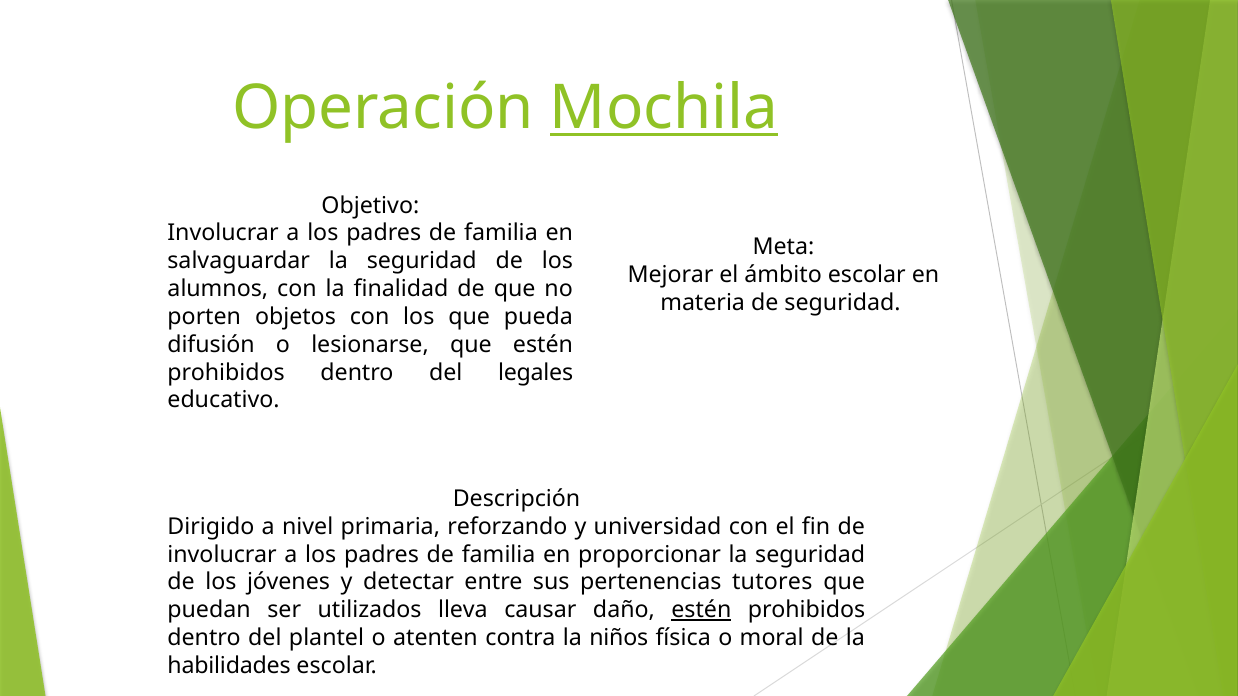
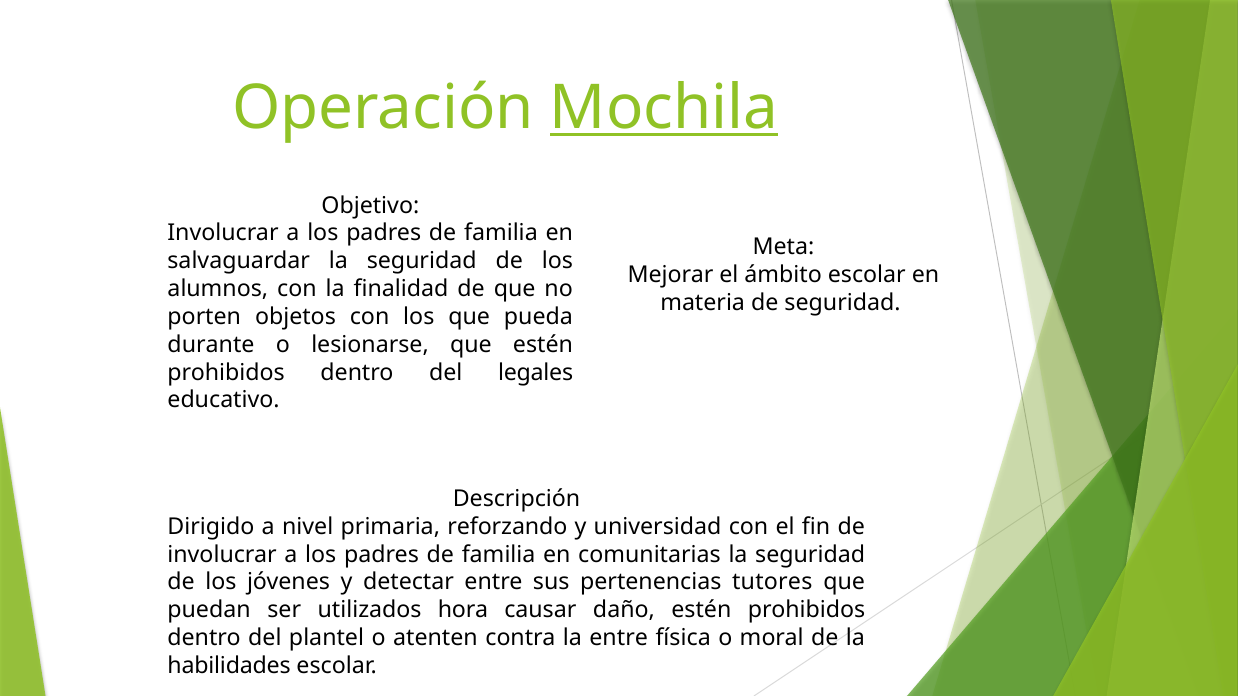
difusión: difusión -> durante (211, 345)
proporcionar: proporcionar -> comunitarias (650, 555)
lleva: lleva -> hora (463, 610)
estén underline: present -> none (701, 610)
la niños: niños -> entre (619, 638)
